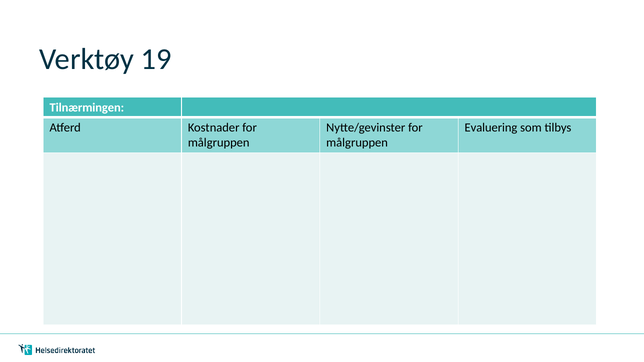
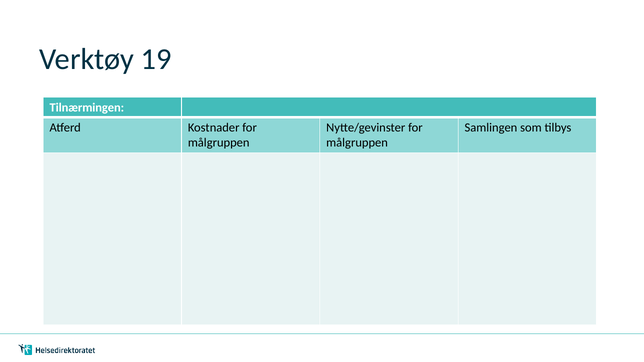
Evaluering: Evaluering -> Samlingen (491, 128)
